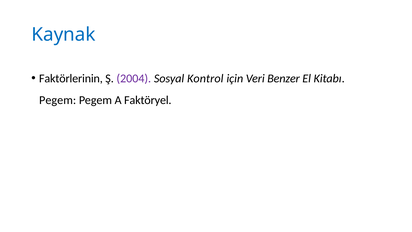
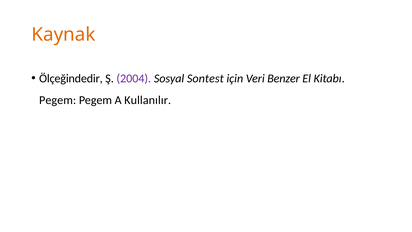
Kaynak colour: blue -> orange (64, 35)
Faktörlerinin: Faktörlerinin -> Ölçeğindedir (71, 79)
Kontrol: Kontrol -> Sontest (205, 79)
Faktöryel: Faktöryel -> Kullanılır (148, 100)
